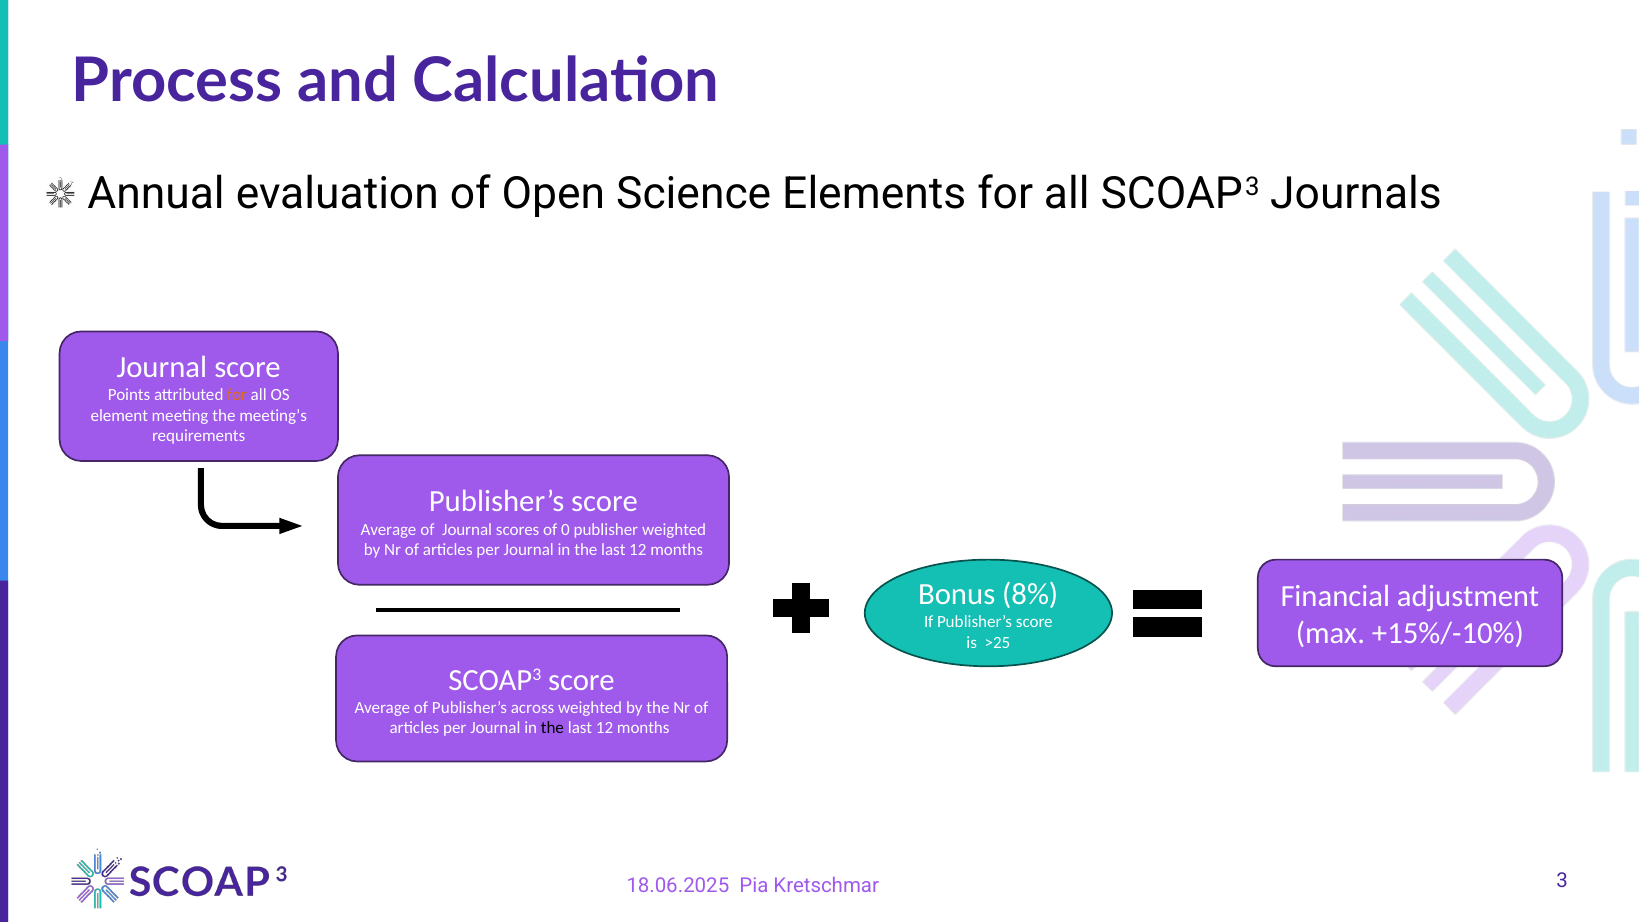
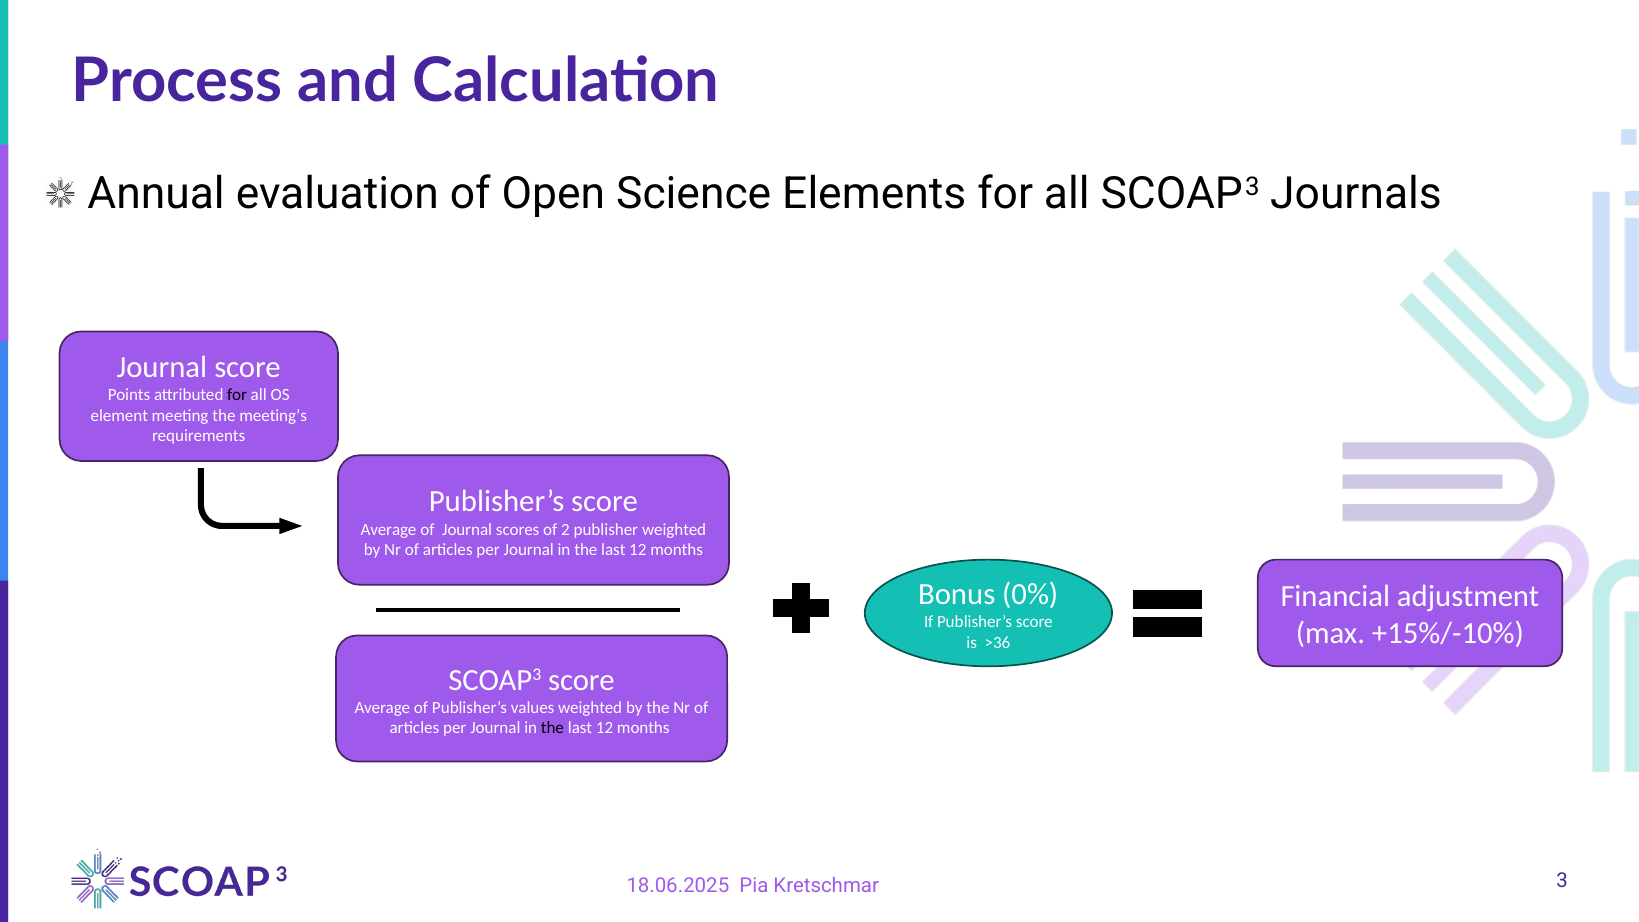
for colour: orange -> black (237, 395)
0: 0 -> 2 (565, 529)
8%: 8% -> 0% (1030, 595)
>25: >25 -> >36 (998, 643)
across: across -> values (533, 708)
